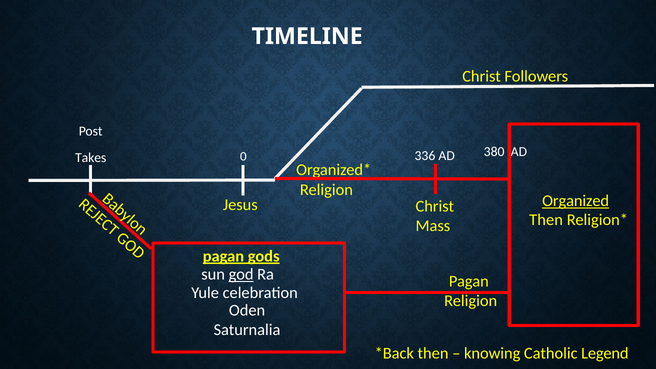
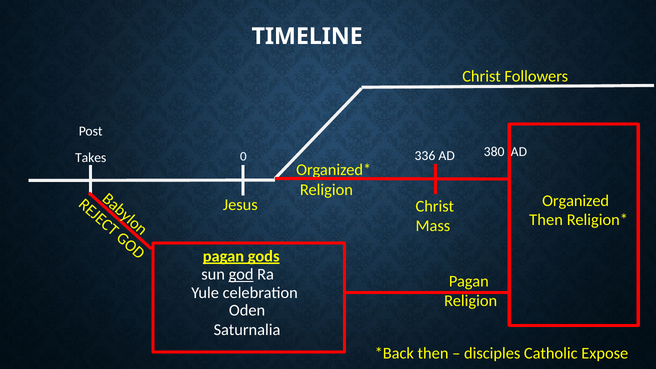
Organized underline: present -> none (576, 201)
knowing: knowing -> disciples (492, 353)
Legend: Legend -> Expose (605, 353)
